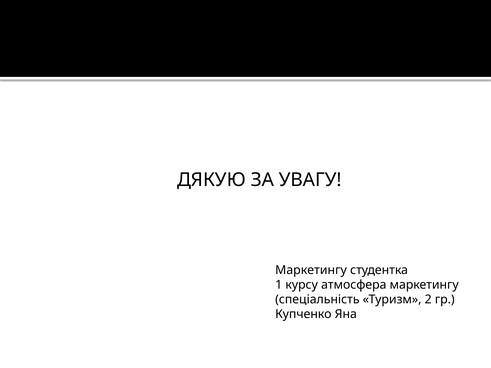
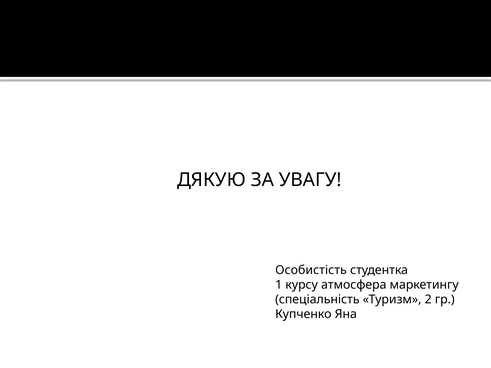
Маркетингу: Маркетингу -> Особистість (311, 270)
